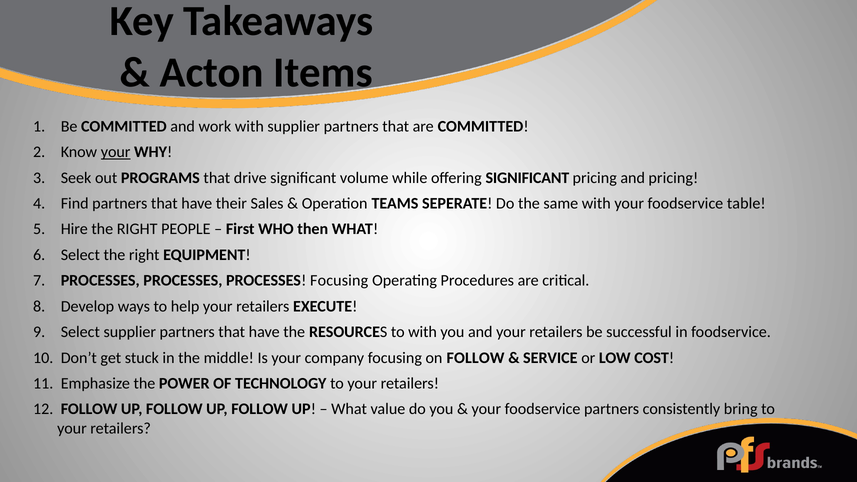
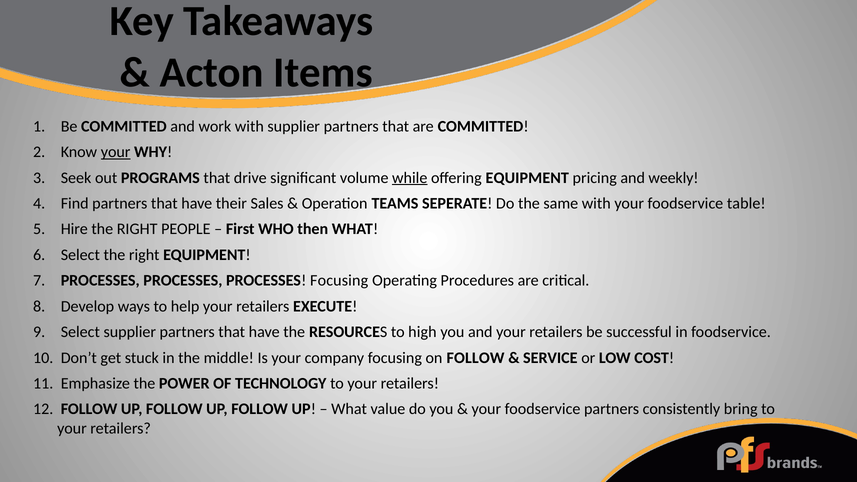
while underline: none -> present (410, 178)
offering SIGNIFICANT: SIGNIFICANT -> EQUIPMENT (527, 178)
and pricing: pricing -> weekly (673, 178)
to with: with -> high (422, 332)
